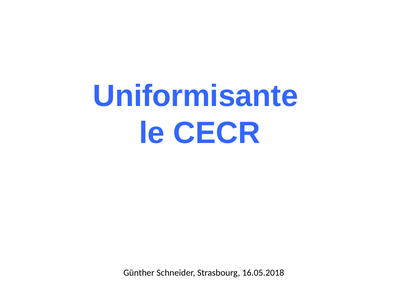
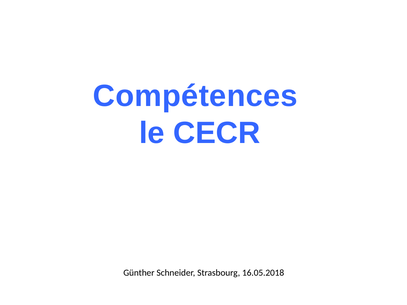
Uniformisante: Uniformisante -> Compétences (195, 96)
